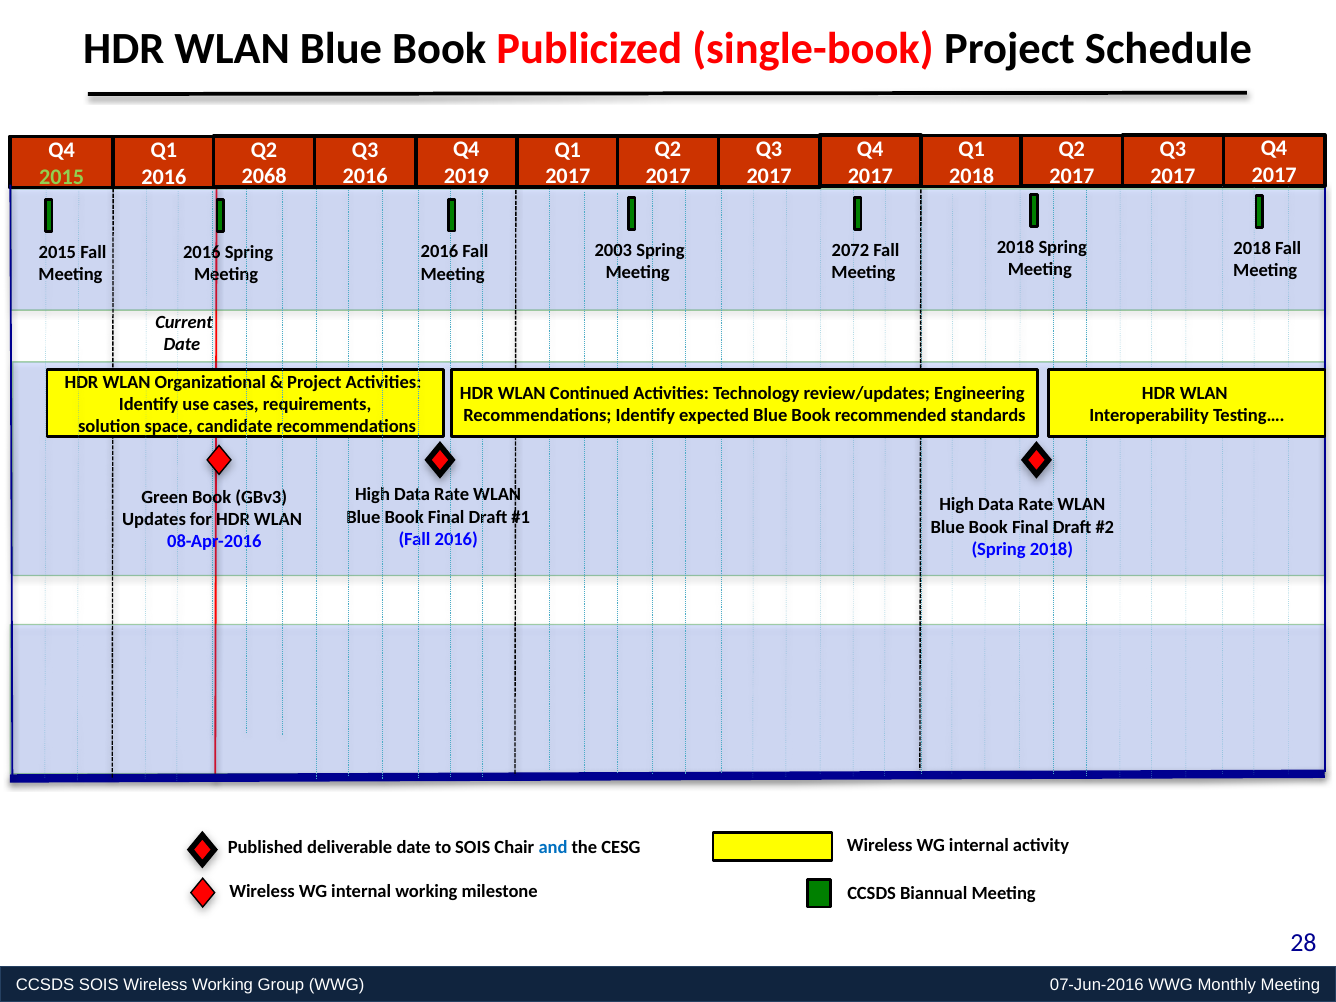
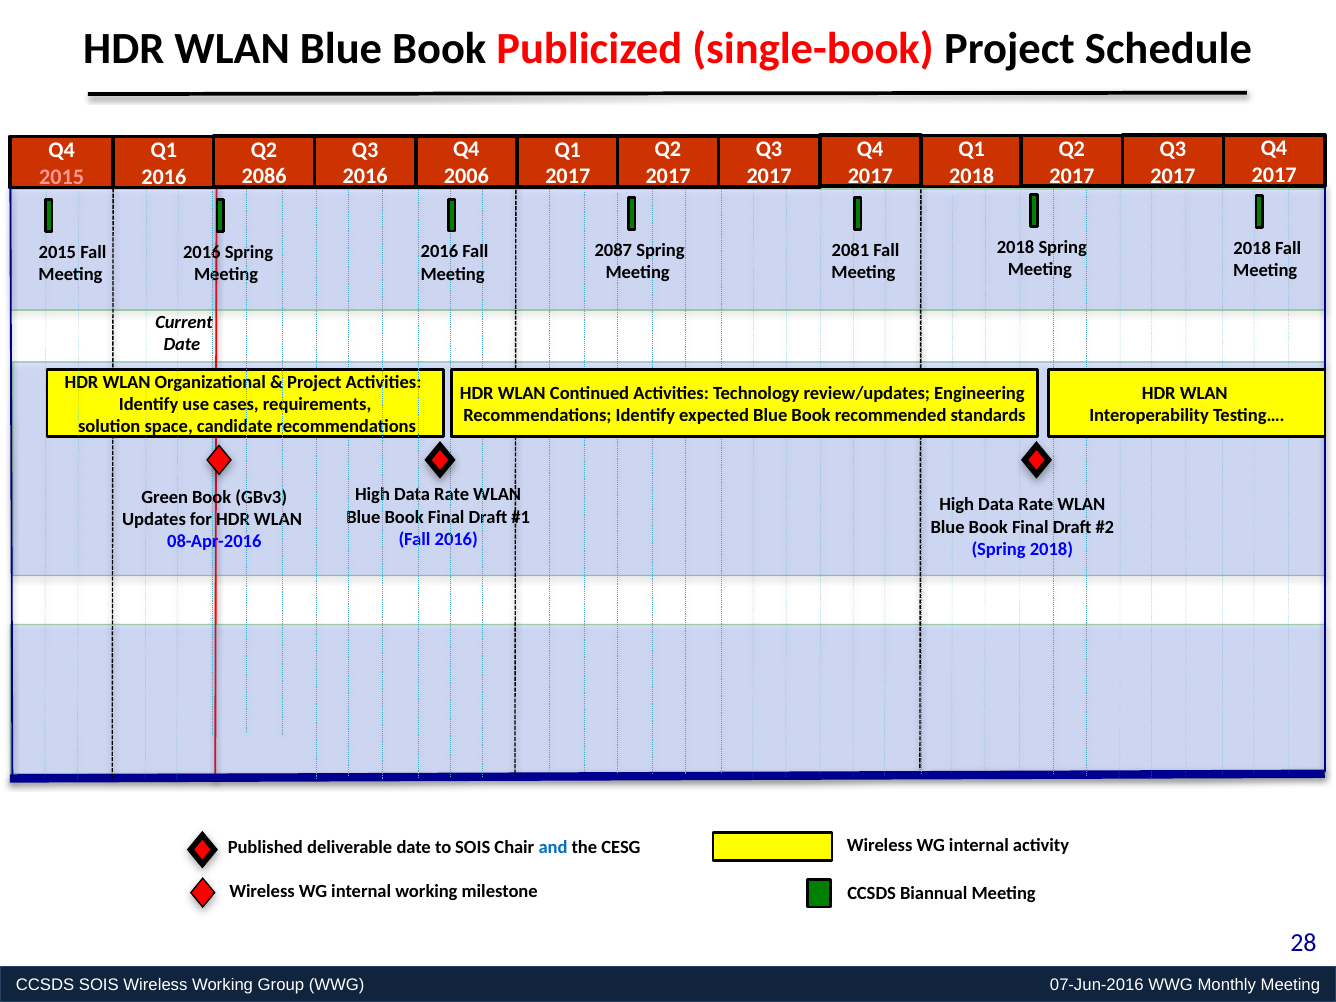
2019: 2019 -> 2006 (466, 176)
2068: 2068 -> 2086 (264, 177)
2015 colour: light green -> pink (62, 177)
2072: 2072 -> 2081 (850, 250)
2003: 2003 -> 2087 (613, 250)
